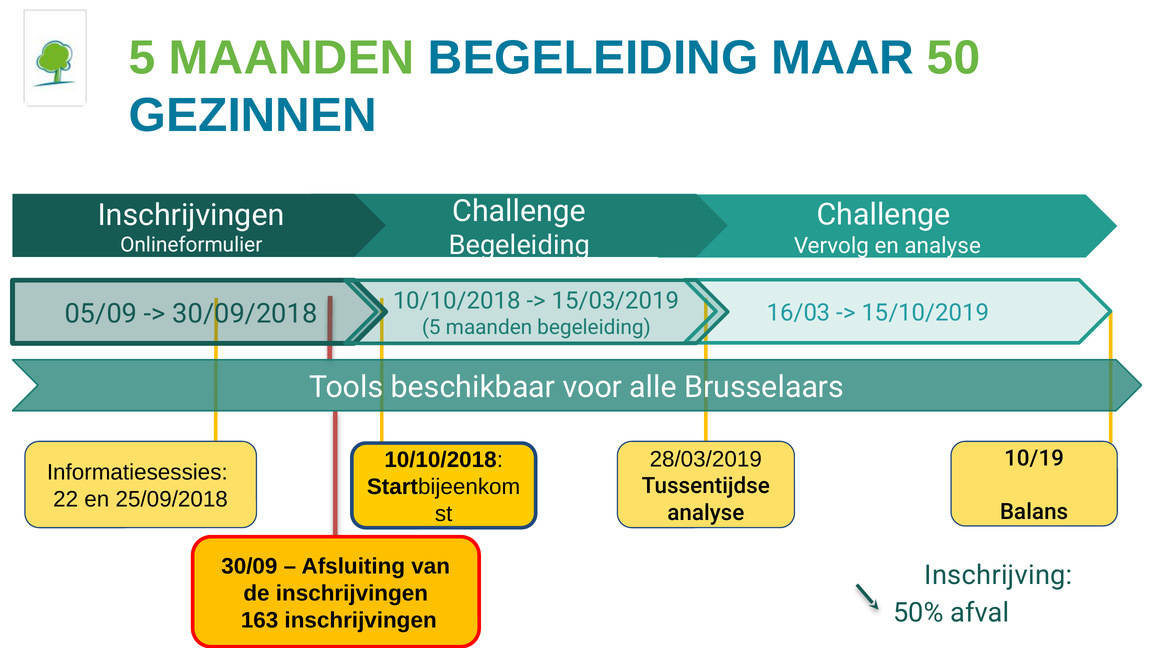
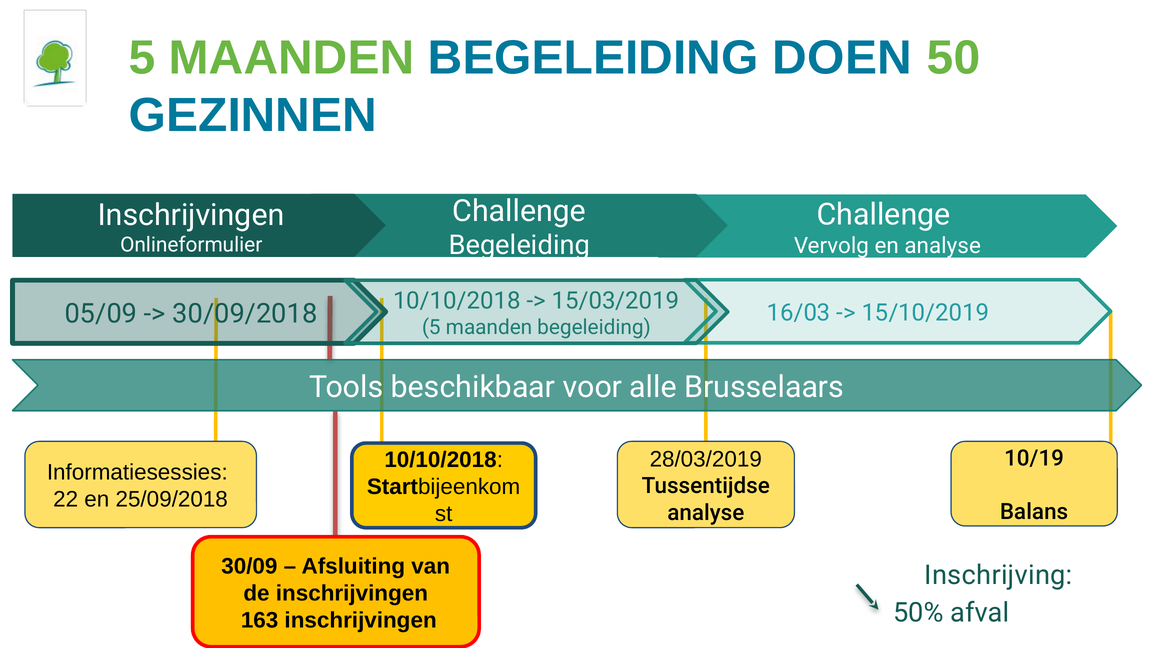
MAAR: MAAR -> DOEN (842, 58)
